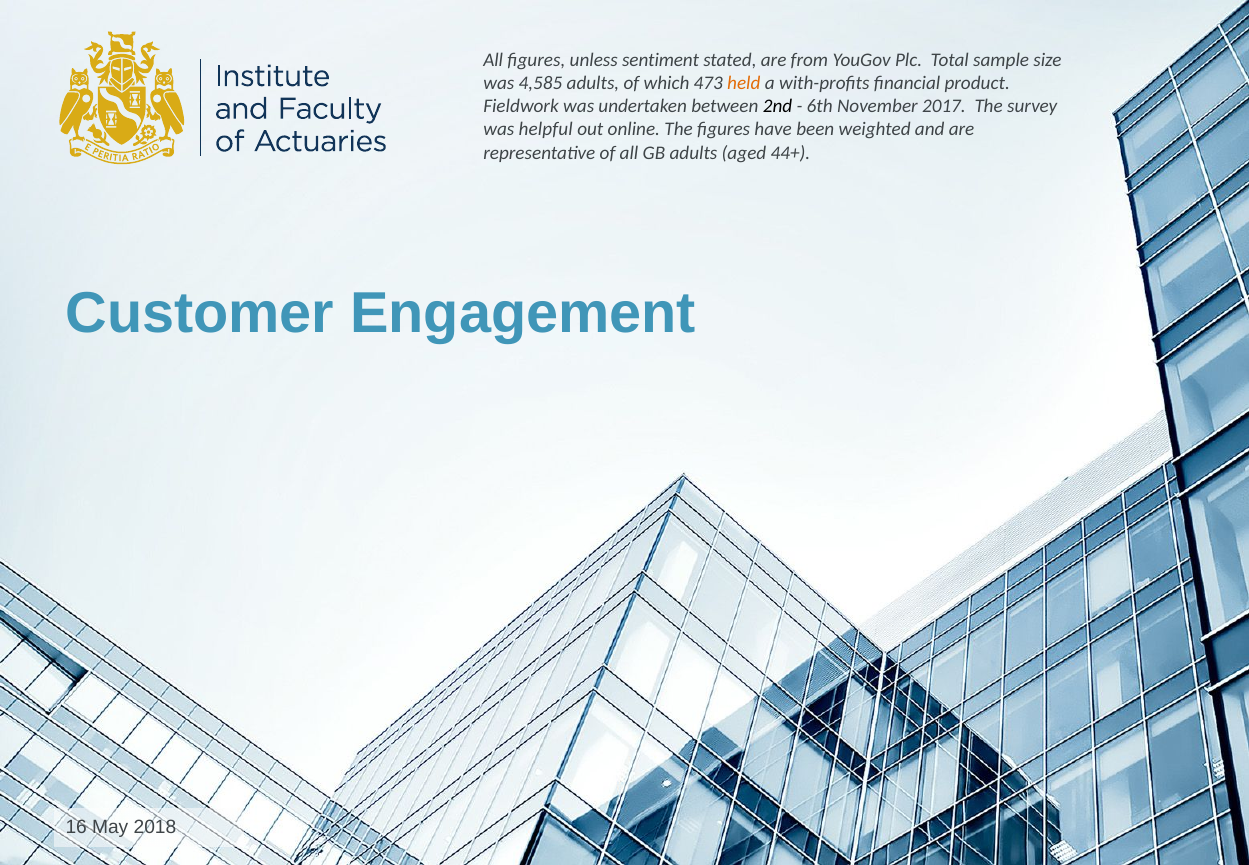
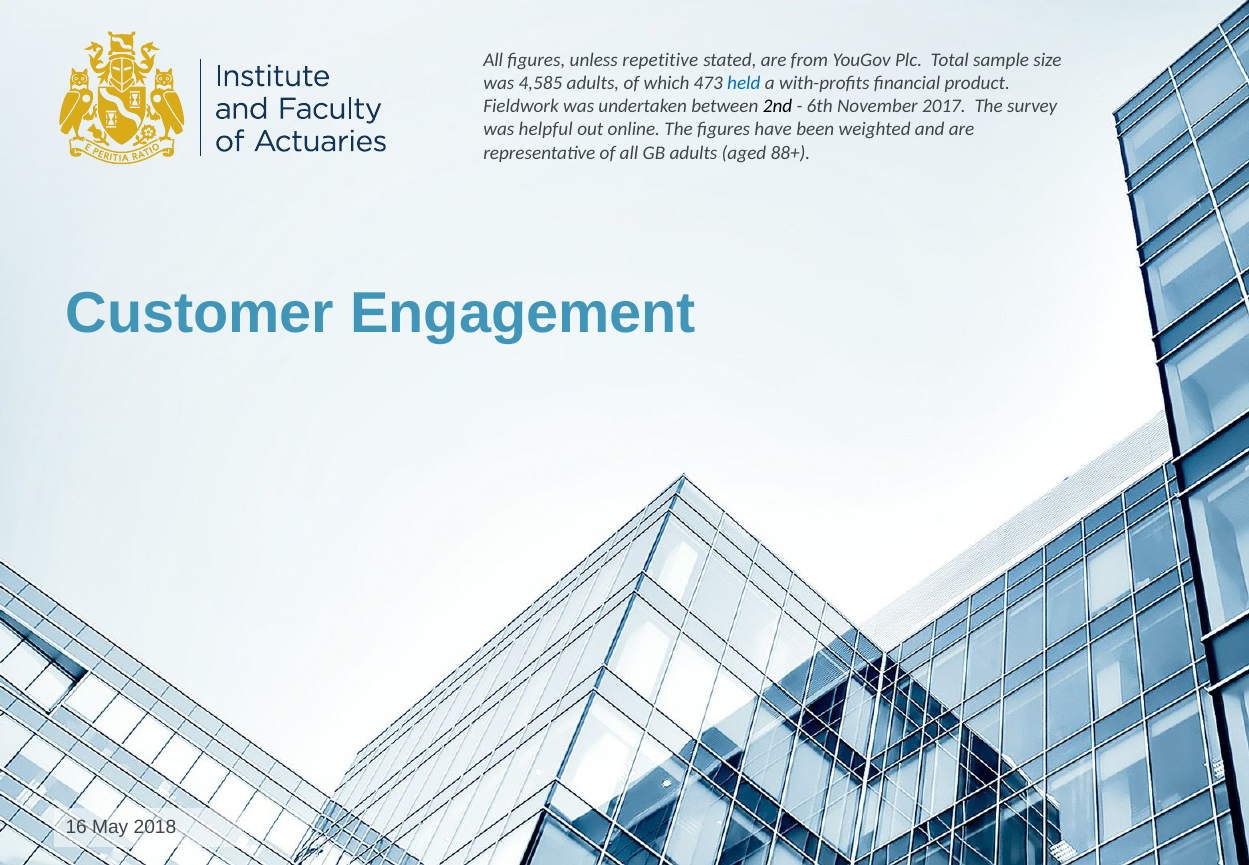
sentiment: sentiment -> repetitive (660, 60)
held colour: orange -> blue (744, 83)
44+: 44+ -> 88+ (790, 153)
